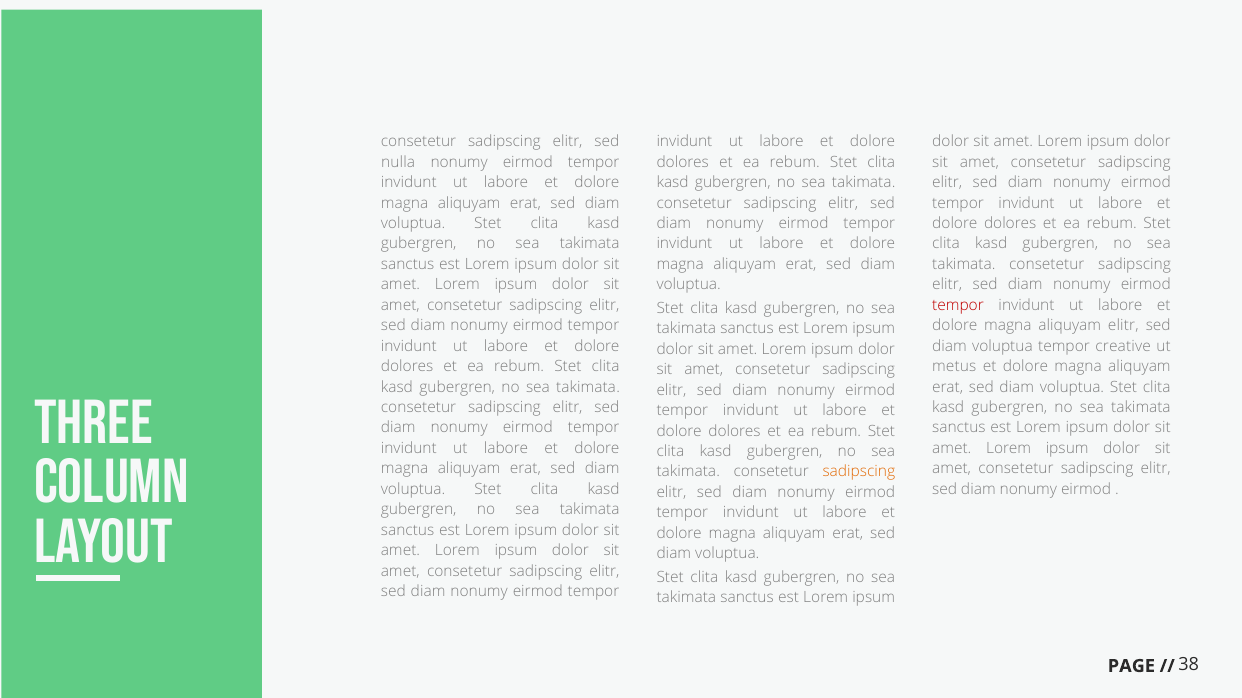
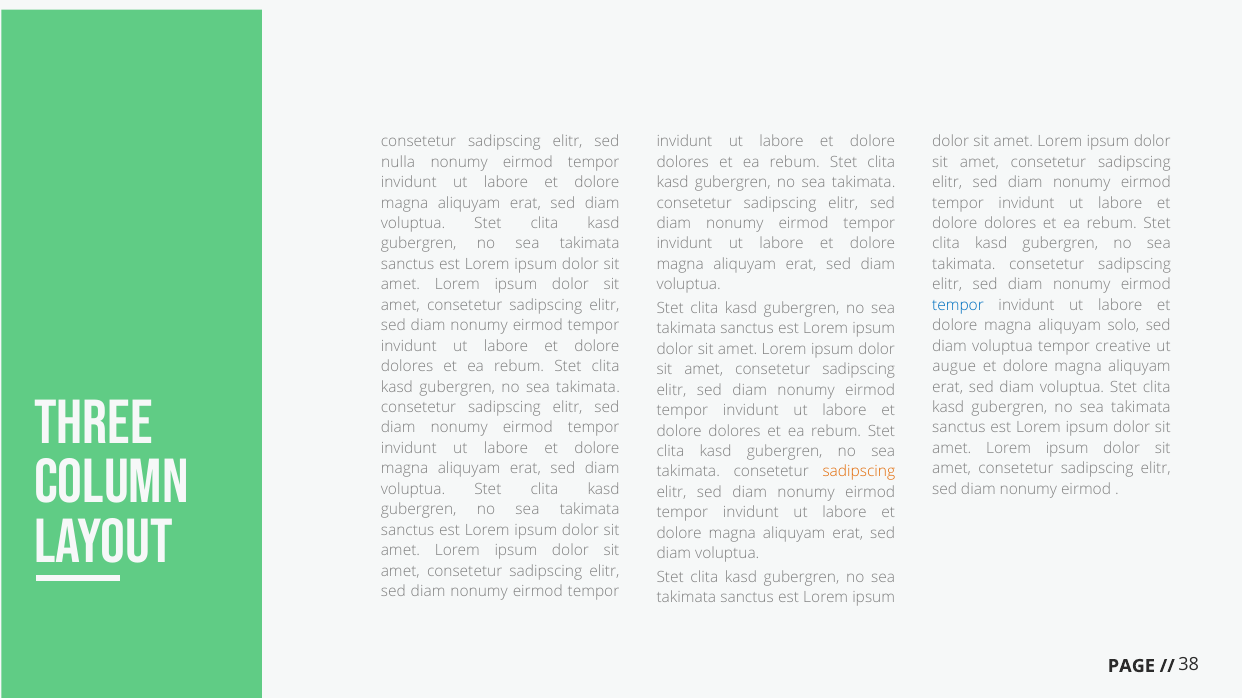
tempor colour: red -> blue (958, 305)
aliquyam elitr: elitr -> solo (1123, 326)
metus: metus -> augue (954, 367)
